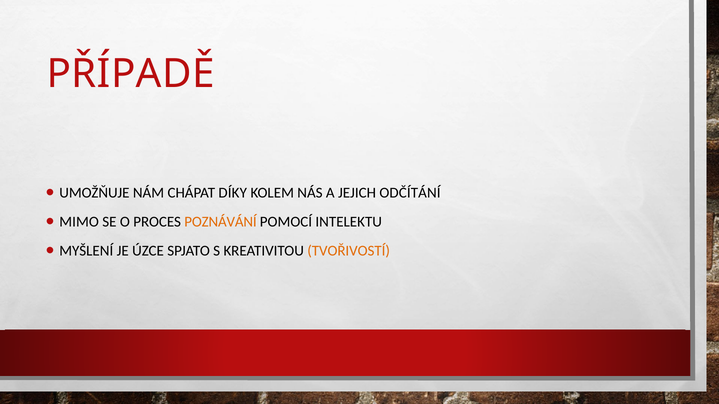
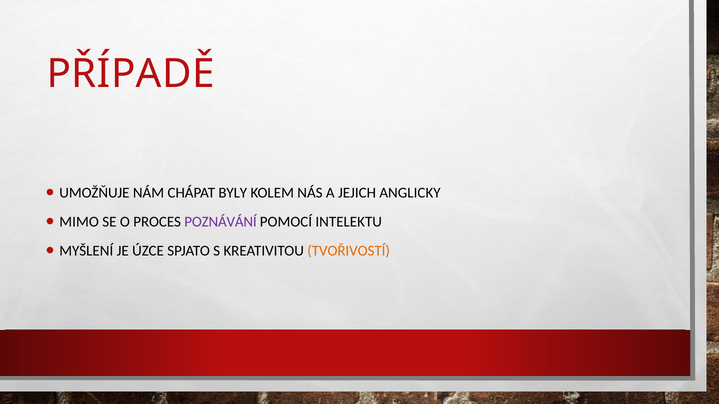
DÍKY: DÍKY -> BYLY (233, 193)
ODČÍTÁNÍ: ODČÍTÁNÍ -> ANGLICKY (410, 193)
POZNÁVÁNÍ colour: orange -> purple (221, 222)
